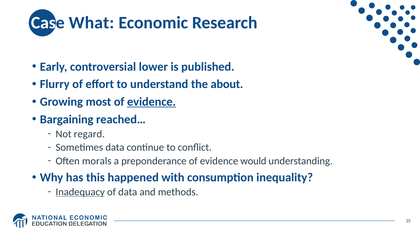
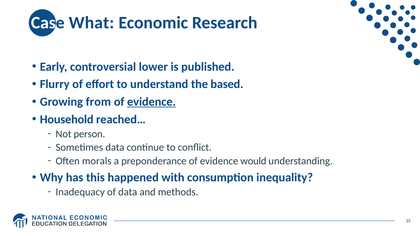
about: about -> based (227, 84)
most: most -> from (98, 102)
Bargaining: Bargaining -> Household (67, 120)
regard: regard -> person (89, 134)
Inadequacy underline: present -> none (80, 192)
